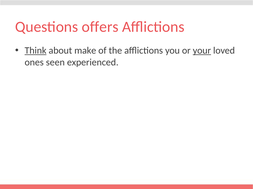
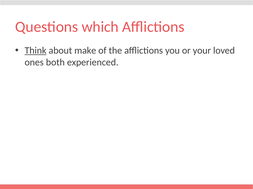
offers: offers -> which (100, 27)
your underline: present -> none (202, 51)
seen: seen -> both (55, 63)
